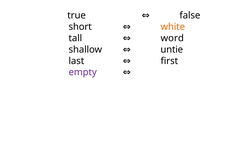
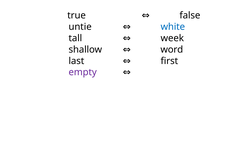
short: short -> untie (80, 27)
white colour: orange -> blue (173, 27)
word: word -> week (172, 38)
untie: untie -> word (172, 49)
